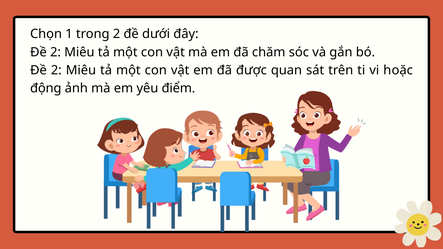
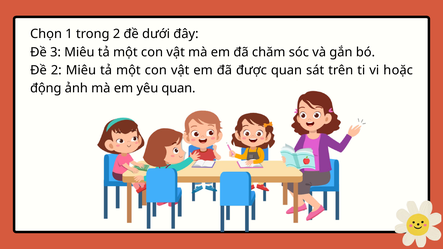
2: 2 -> 3 (56, 52)
yêu điểm: điểm -> quan (178, 88)
